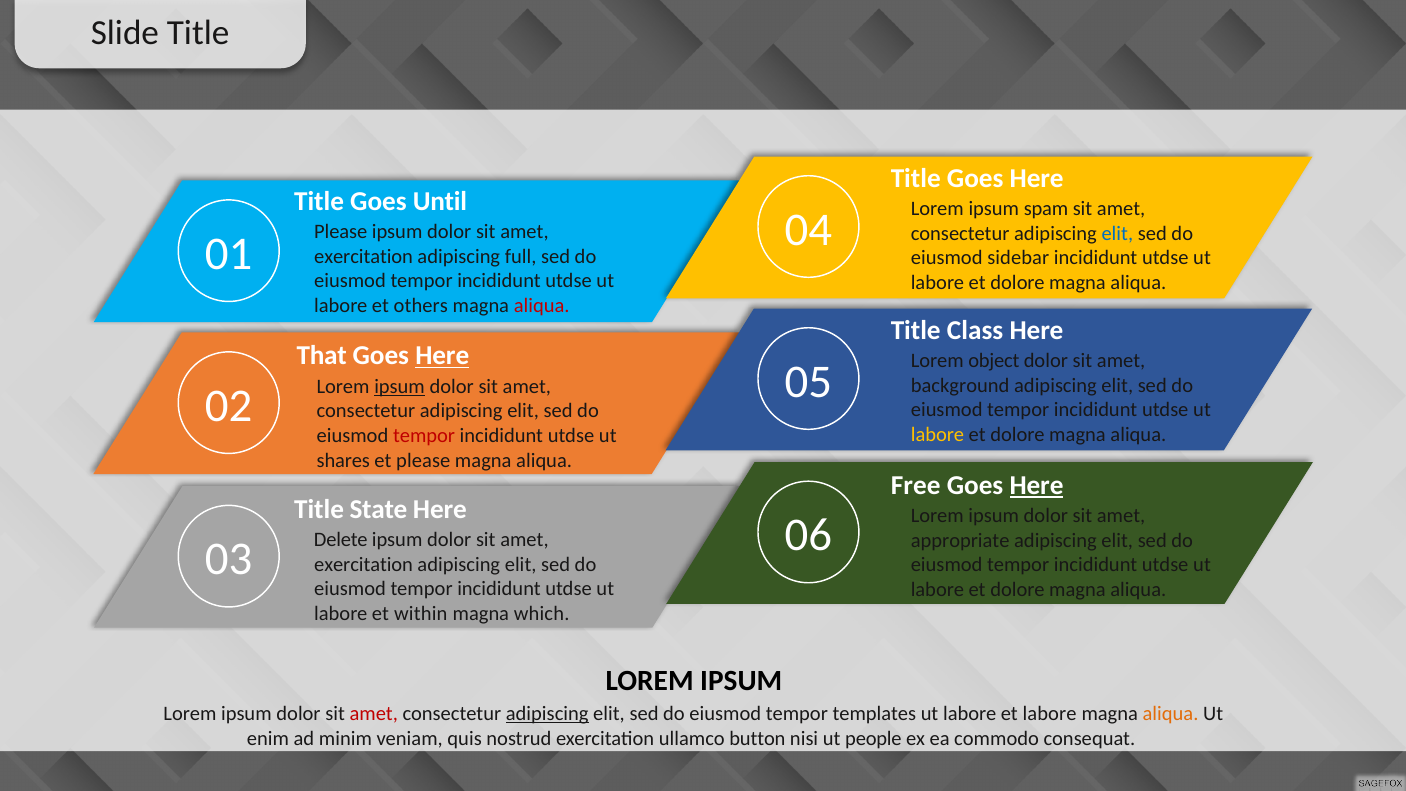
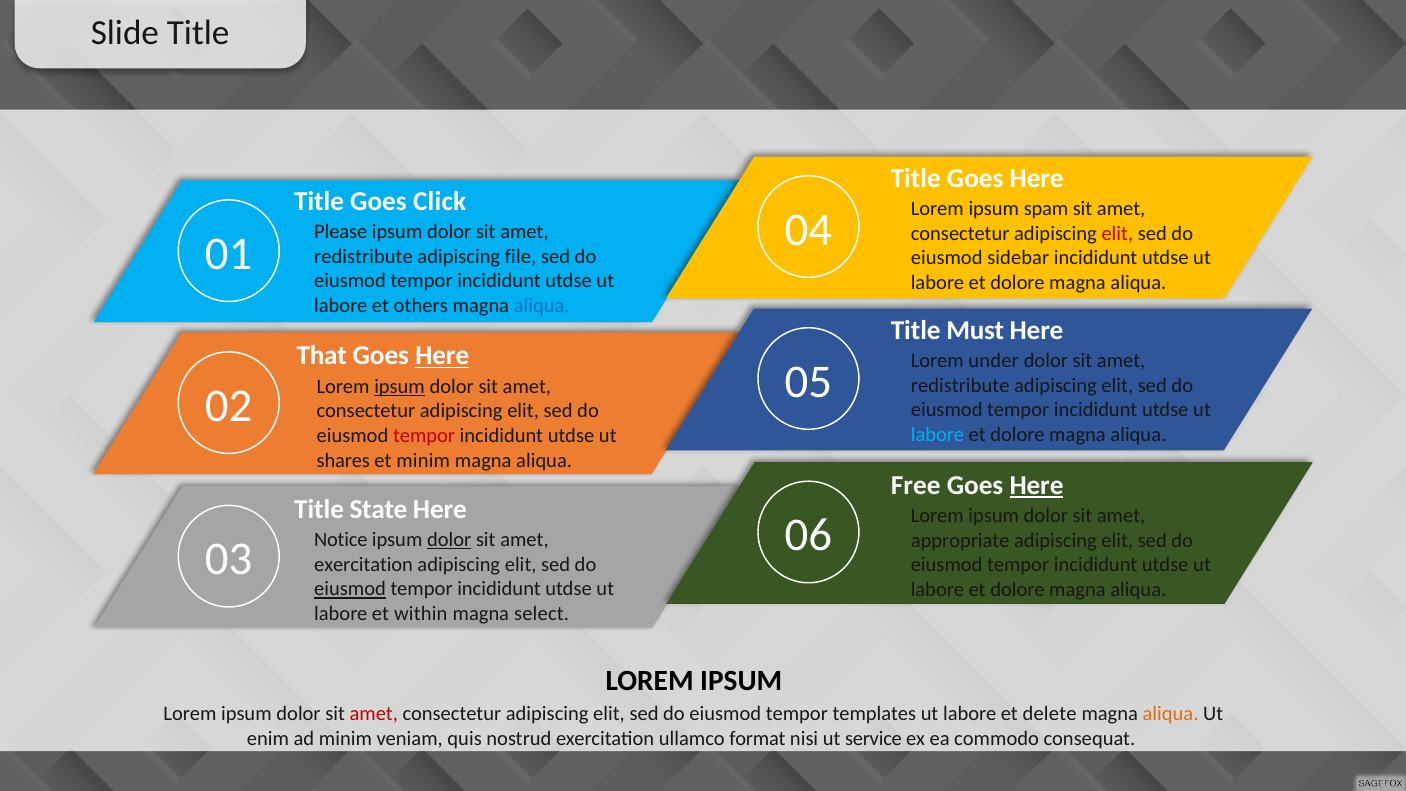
Until: Until -> Click (440, 201)
elit colour: blue -> red (1117, 233)
exercitation: exercitation -> redistribute (363, 256)
full: full -> file (521, 256)
aliqua colour: red -> blue (542, 305)
Class: Class -> Must (975, 330)
object: object -> under (994, 361)
background: background -> redistribute (960, 385)
labore colour: yellow -> light blue (937, 435)
et please: please -> minim (423, 460)
Delete: Delete -> Notice (341, 540)
dolor underline: none -> present (449, 540)
eiusmod underline: none -> present (350, 589)
which: which -> select (542, 614)
adipiscing underline: present -> none (547, 714)
et labore: labore -> delete (1050, 714)
button: button -> format (757, 738)
people: people -> service (873, 738)
